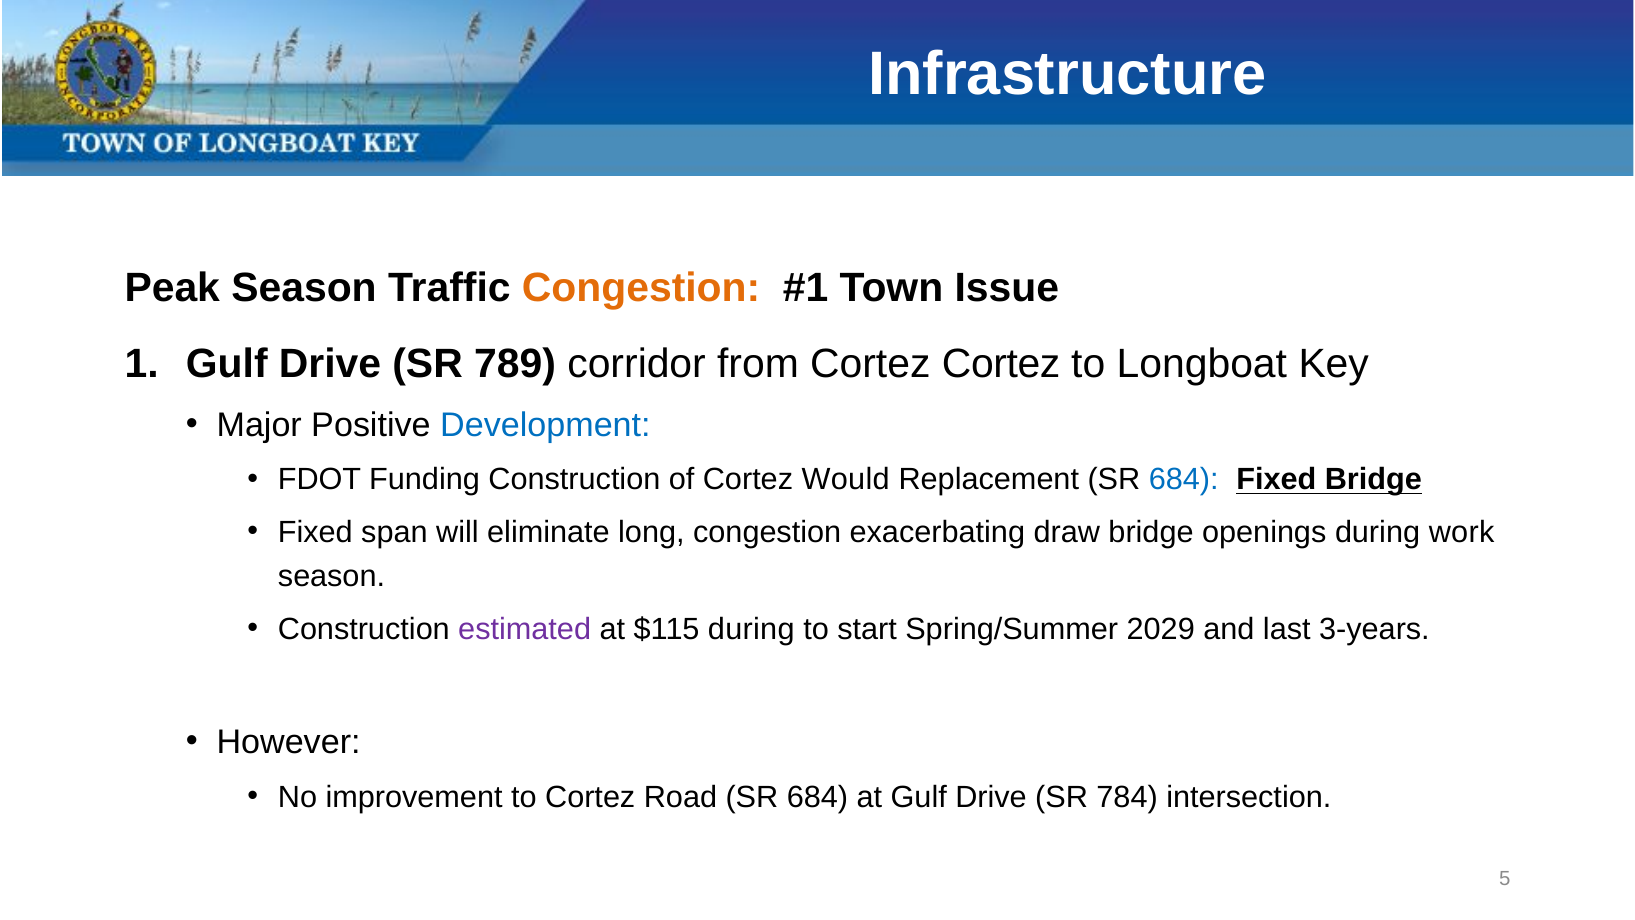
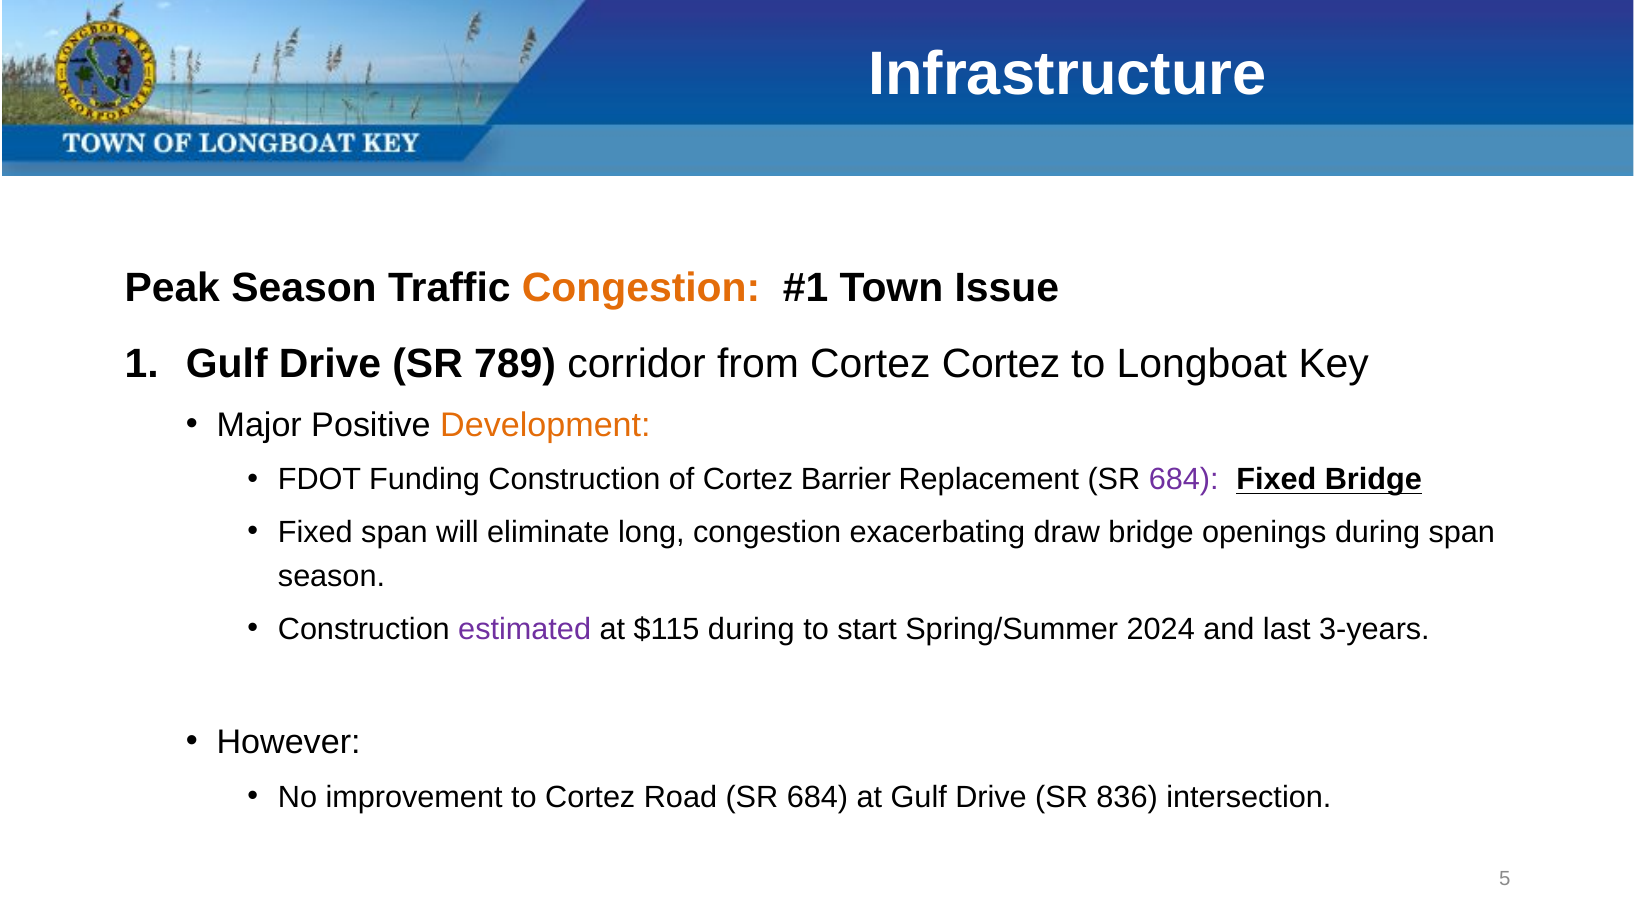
Development colour: blue -> orange (545, 425)
Would: Would -> Barrier (846, 480)
684 colour: blue -> purple (1184, 480)
during work: work -> span (1462, 532)
2029: 2029 -> 2024 (1161, 629)
784: 784 -> 836 (1127, 797)
